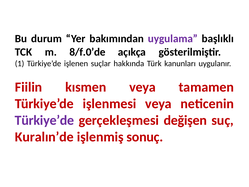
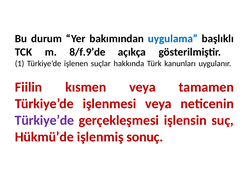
uygulama colour: purple -> blue (173, 39)
8/f.0’de: 8/f.0’de -> 8/f.9’de (87, 52)
değişen: değişen -> işlensin (185, 120)
Kuralın’de: Kuralın’de -> Hükmü’de (44, 137)
